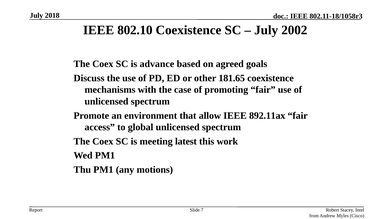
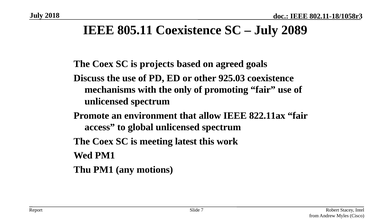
802.10: 802.10 -> 805.11 (135, 30)
2002: 2002 -> 2089 (294, 30)
advance: advance -> projects (157, 64)
181.65: 181.65 -> 925.03 (232, 78)
case: case -> only (183, 90)
892.11ax: 892.11ax -> 822.11ax (267, 116)
